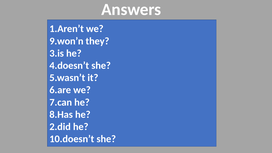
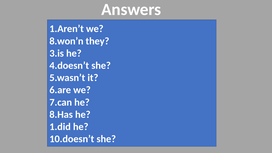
9.won’n: 9.won’n -> 8.won’n (66, 41)
2.did: 2.did -> 1.did (60, 127)
